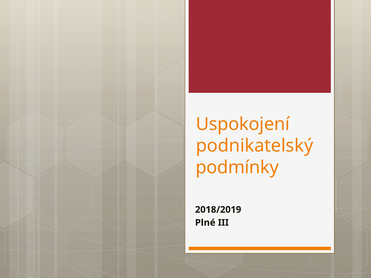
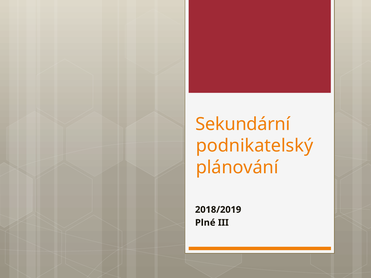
Uspokojení: Uspokojení -> Sekundární (243, 124)
podmínky: podmínky -> plánování (237, 168)
